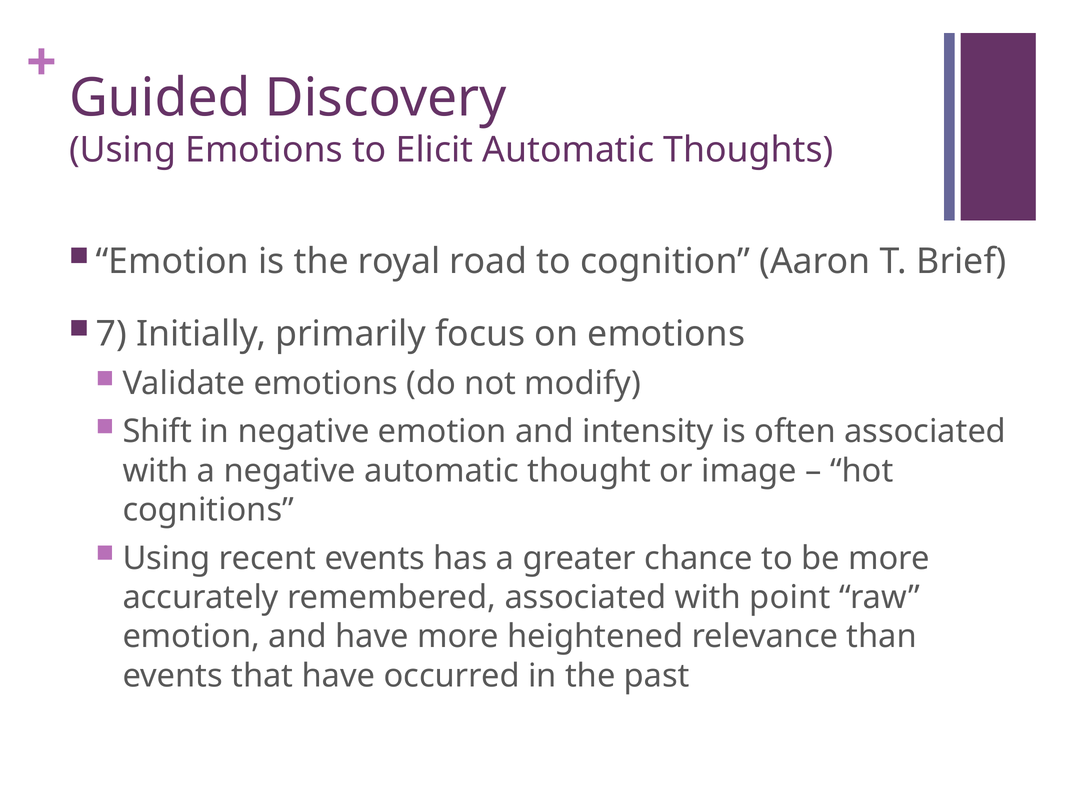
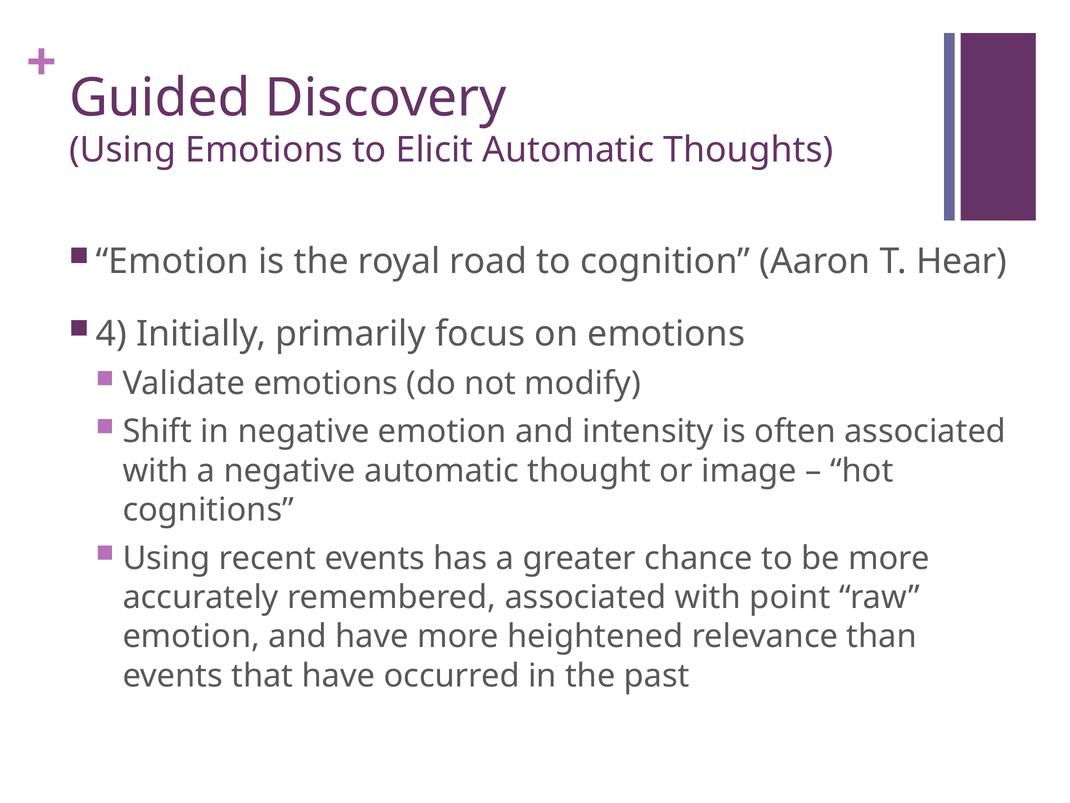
Brief: Brief -> Hear (962, 261)
7: 7 -> 4 (111, 334)
